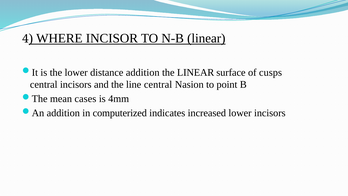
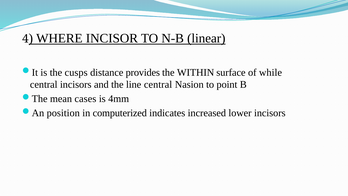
the lower: lower -> cusps (76, 72)
distance addition: addition -> provides (143, 72)
the LINEAR: LINEAR -> WITHIN (196, 72)
cusps: cusps -> while (271, 72)
addition: addition -> position (63, 113)
